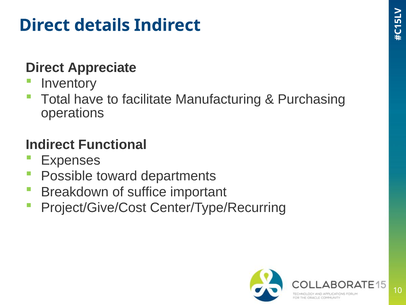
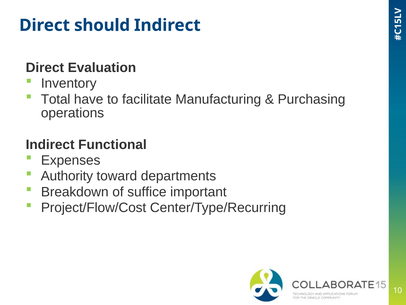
details: details -> should (102, 25)
Appreciate: Appreciate -> Evaluation (102, 68)
Possible: Possible -> Authority (67, 176)
Project/Give/Cost: Project/Give/Cost -> Project/Flow/Cost (94, 207)
